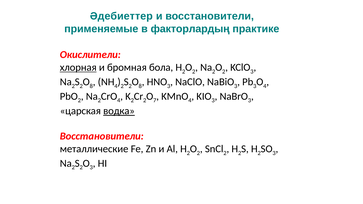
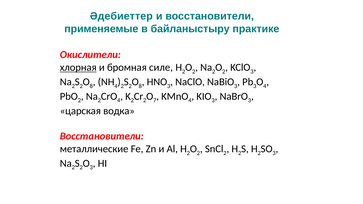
факторлардың: факторлардың -> байланыстыру (190, 29)
бола: бола -> силе (161, 68)
водка underline: present -> none (119, 111)
